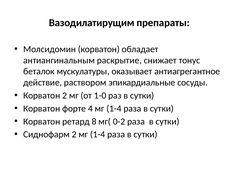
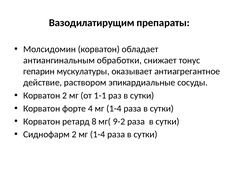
раскрытие: раскрытие -> обработки (119, 60)
беталок: беталок -> гепарин (39, 71)
1-0: 1-0 -> 1-1 (100, 96)
0-2: 0-2 -> 9-2 (119, 122)
